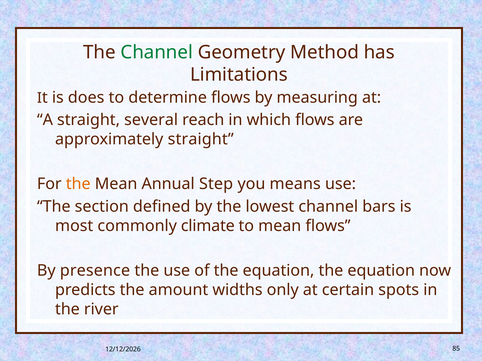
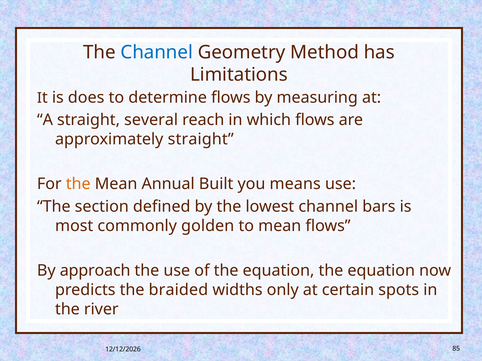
Channel colour: green -> blue (157, 52)
Step: Step -> Built (216, 184)
climate: climate -> golden (208, 226)
presence: presence -> approach (95, 271)
amount: amount -> braided (178, 290)
